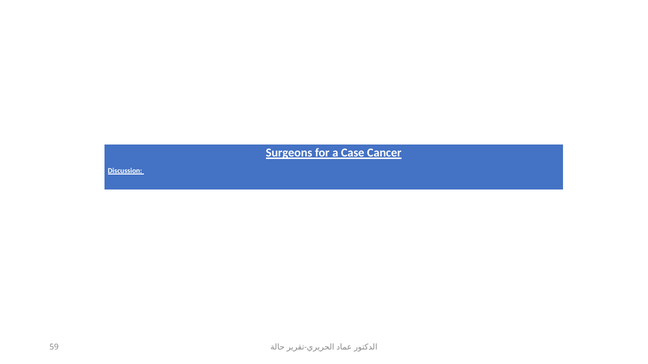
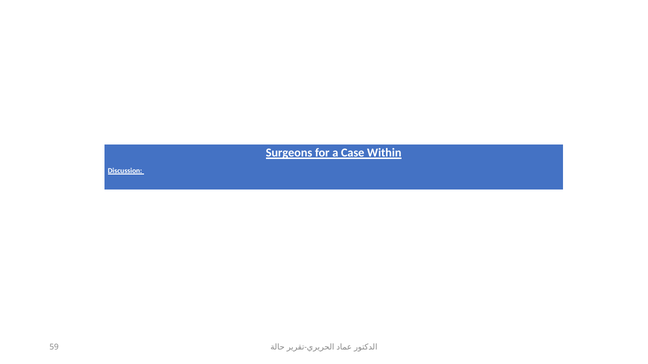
Cancer: Cancer -> Within (384, 153)
